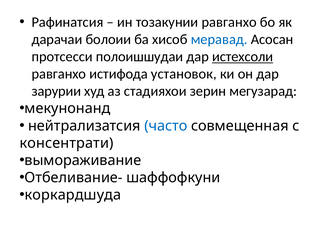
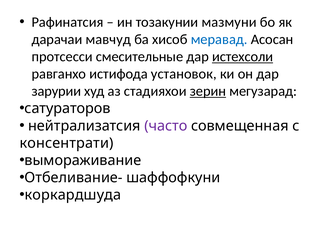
тозакунии равганхо: равганхо -> мазмуни (229, 22)
болоии: болоии -> мавчуд (108, 39)
полоишшудаи: полоишшудаи -> смесительные (140, 57)
зерин underline: none -> present (208, 91)
мекунонанд: мекунонанд -> сатураторов (68, 108)
часто colour: blue -> purple (166, 126)
